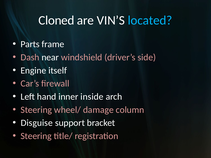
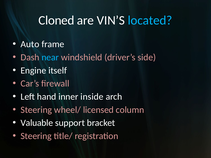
Parts: Parts -> Auto (30, 44)
near colour: white -> light blue (50, 57)
damage: damage -> licensed (98, 110)
Disguise: Disguise -> Valuable (37, 123)
